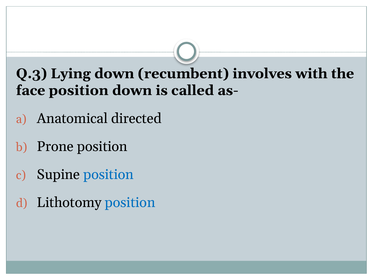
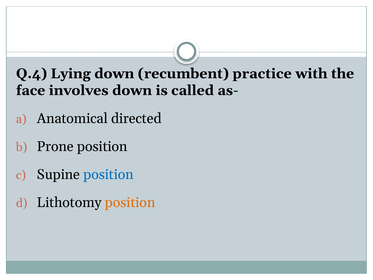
Q.3: Q.3 -> Q.4 (32, 74)
involves: involves -> practice (262, 74)
face position: position -> involves (79, 90)
position colour: blue -> orange (130, 202)
